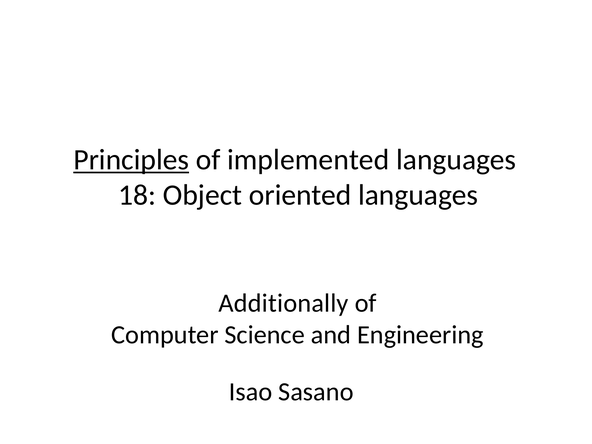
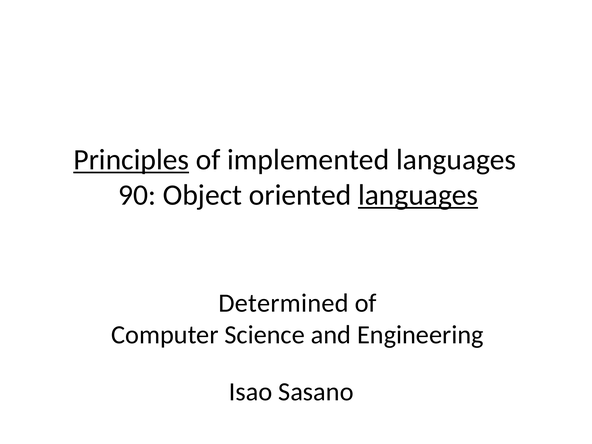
18: 18 -> 90 (137, 195)
languages underline: none -> present (418, 195)
Additionally: Additionally -> Determined (284, 303)
